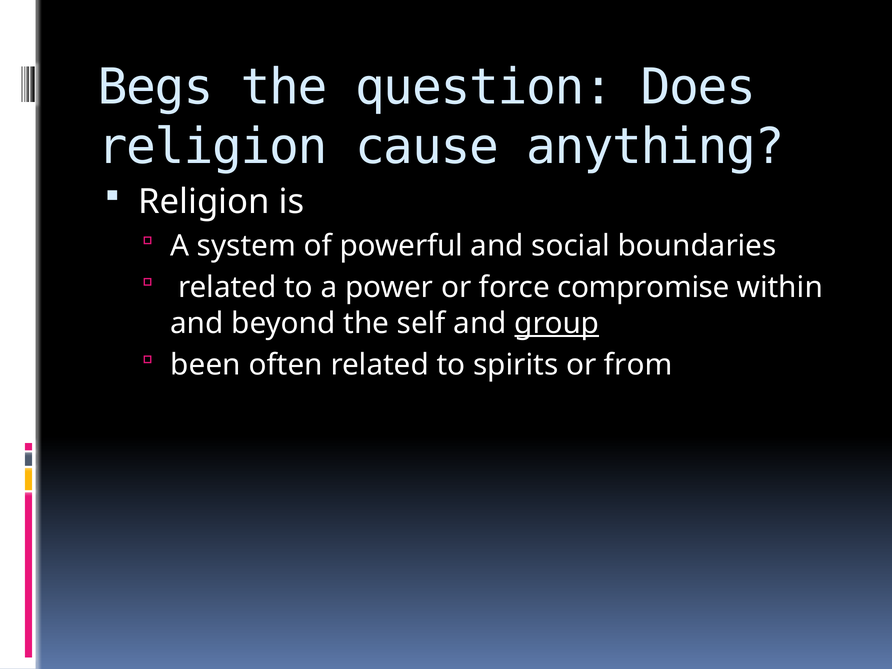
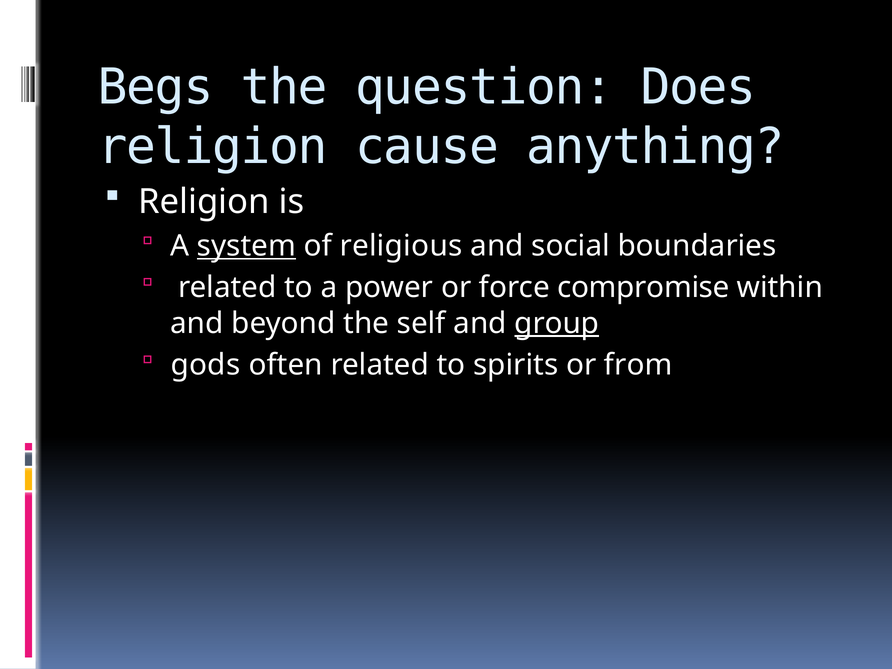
system underline: none -> present (246, 246)
powerful: powerful -> religious (401, 246)
been: been -> gods (205, 365)
